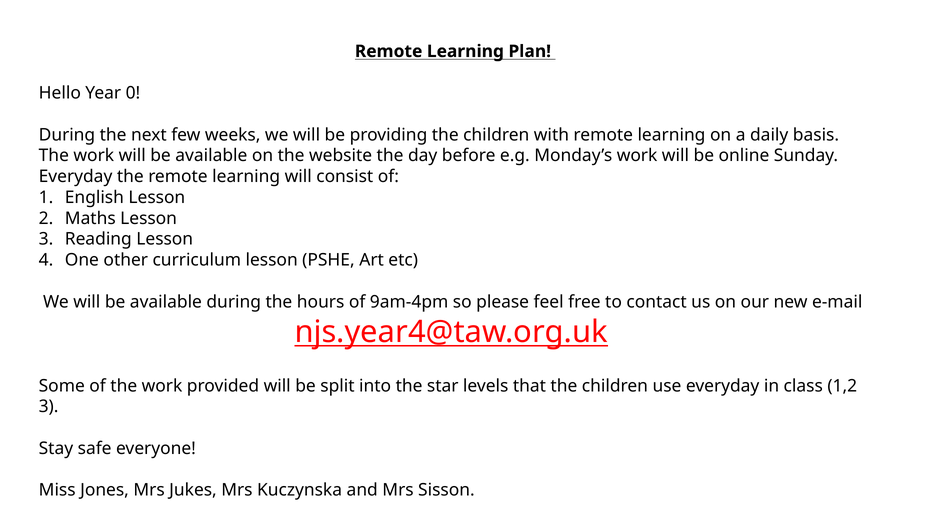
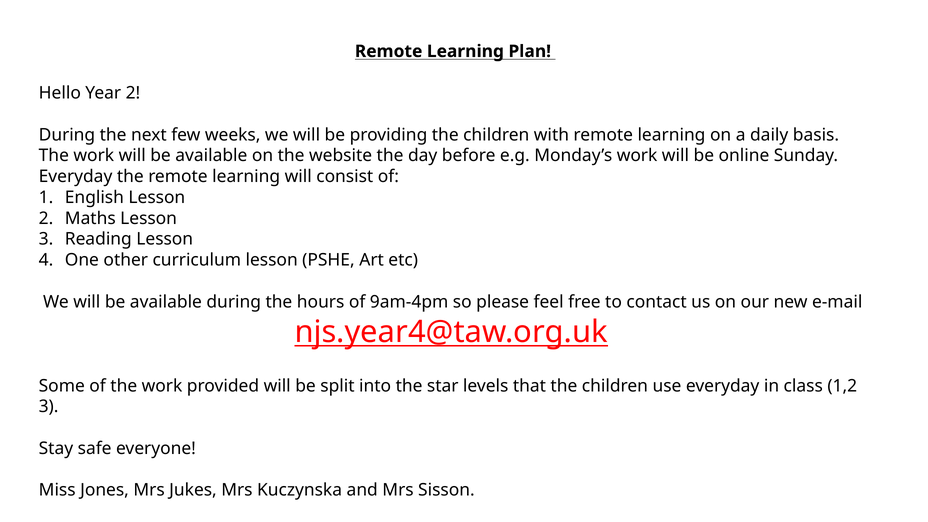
Year 0: 0 -> 2 (133, 93)
